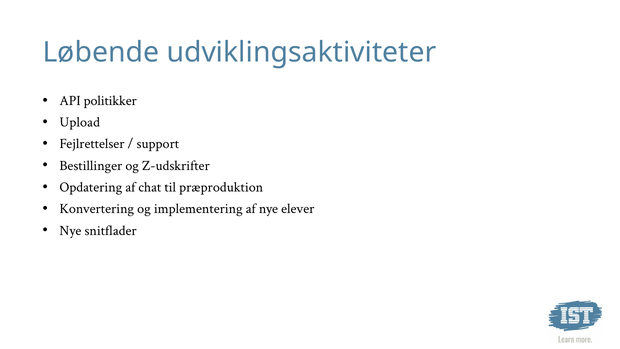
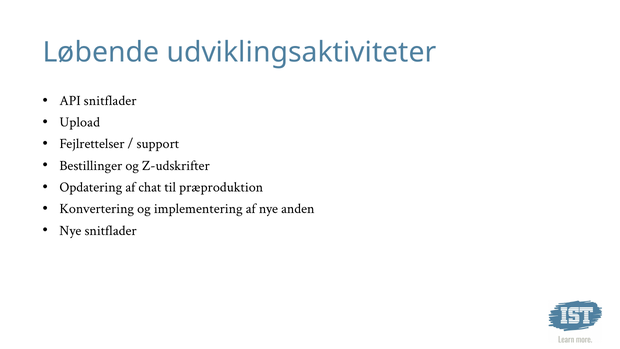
API politikker: politikker -> snitflader (110, 100)
elever: elever -> anden (298, 209)
